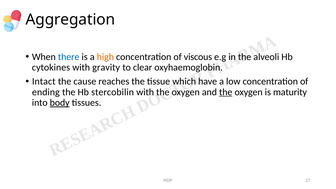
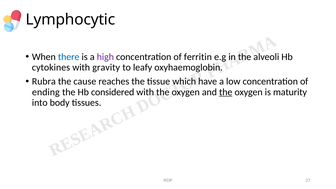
Aggregation: Aggregation -> Lymphocytic (70, 20)
high colour: orange -> purple (105, 57)
viscous: viscous -> ferritin (198, 57)
clear: clear -> leafy (143, 67)
Intact: Intact -> Rubra (44, 81)
stercobilin: stercobilin -> considered (113, 92)
body underline: present -> none (60, 103)
